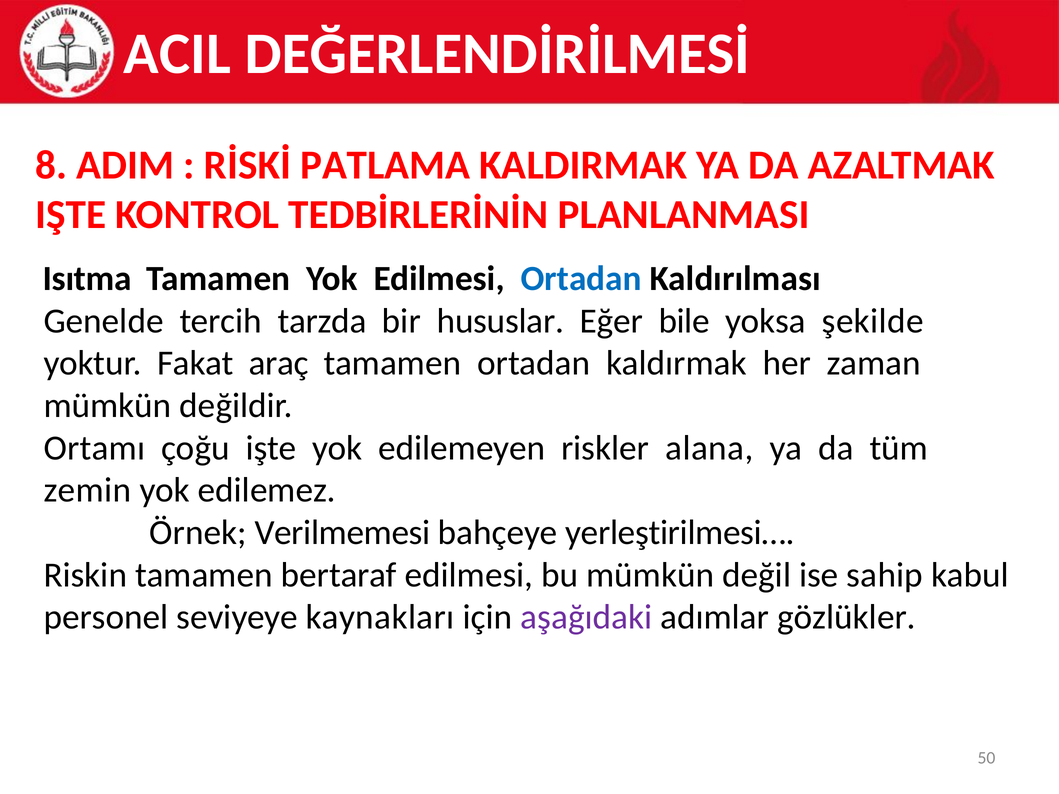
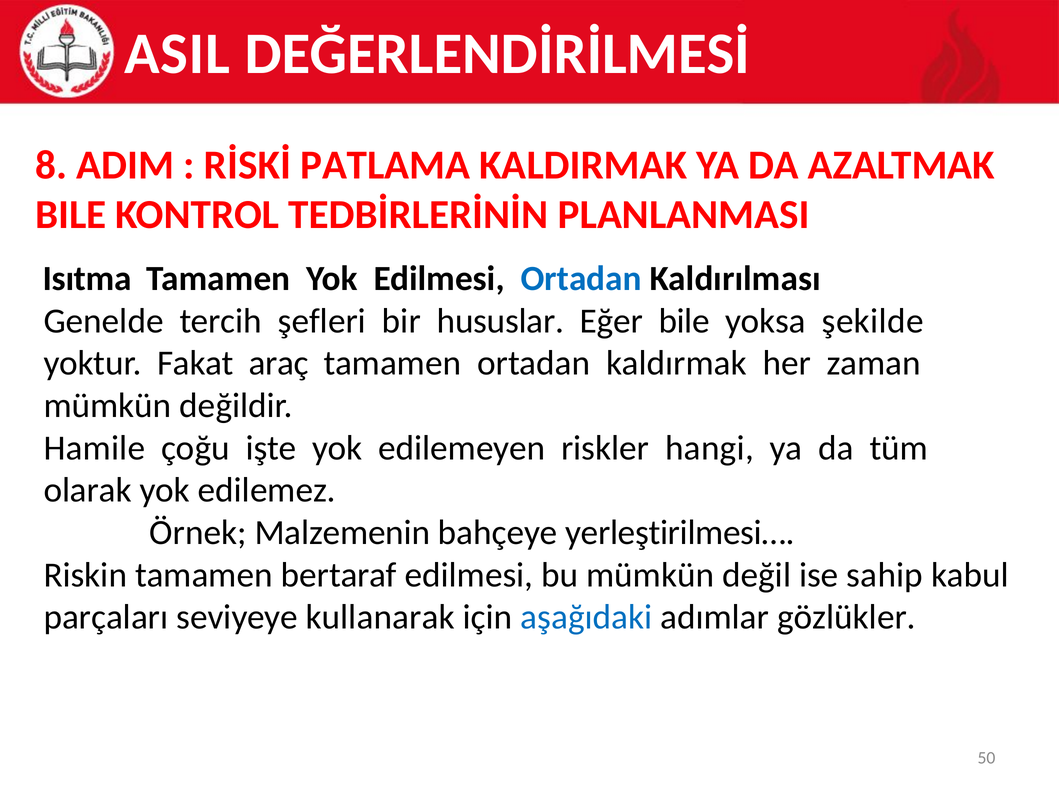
ACIL: ACIL -> ASIL (177, 54)
IŞTE: IŞTE -> BILE (71, 215)
tarzda: tarzda -> şefleri (322, 321)
Ortamı: Ortamı -> Hamile (94, 448)
alana: alana -> hangi (710, 448)
zemin: zemin -> olarak (88, 490)
Verilmemesi: Verilmemesi -> Malzemenin (342, 533)
personel: personel -> parçaları (106, 618)
kaynakları: kaynakları -> kullanarak (380, 618)
aşağıdaki colour: purple -> blue (586, 618)
